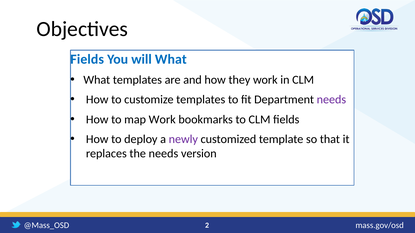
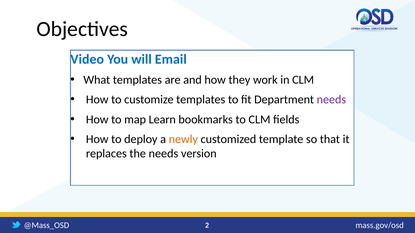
Fields: Fields -> Video (87, 60)
will What: What -> Email (171, 60)
map Work: Work -> Learn (162, 120)
newly colour: purple -> orange (183, 139)
